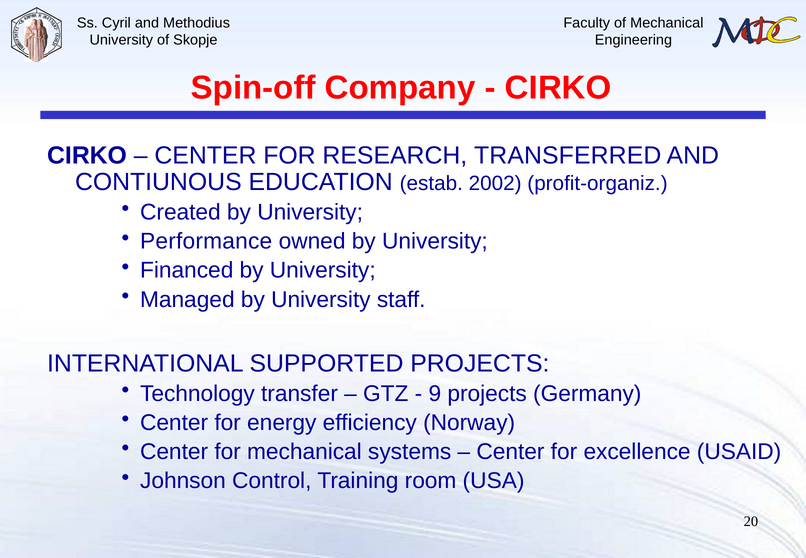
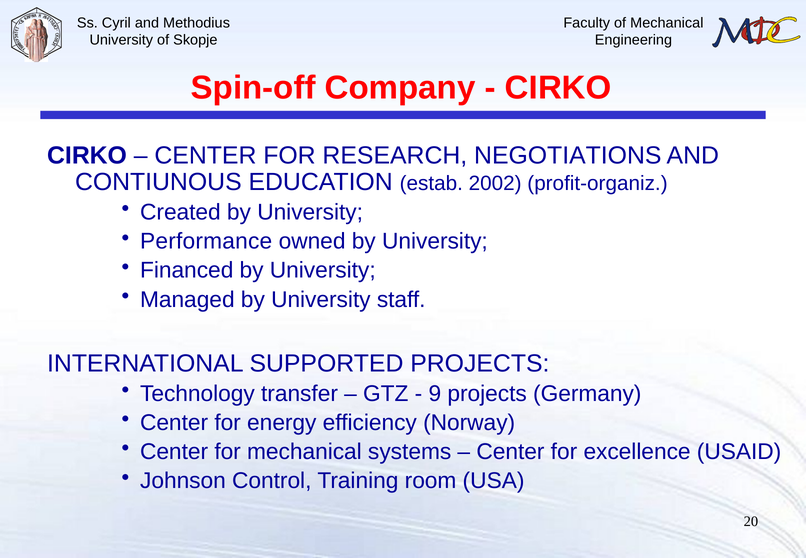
TRANSFERRED: TRANSFERRED -> NEGOTIATIONS (568, 155)
